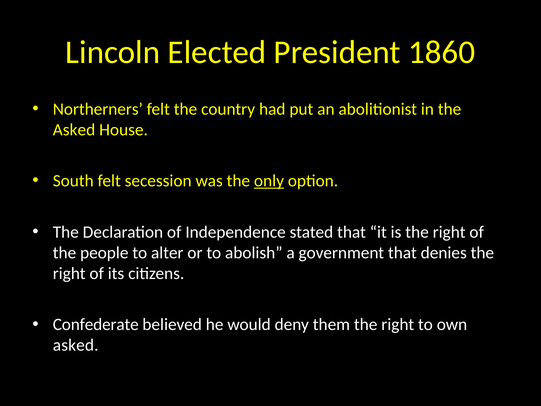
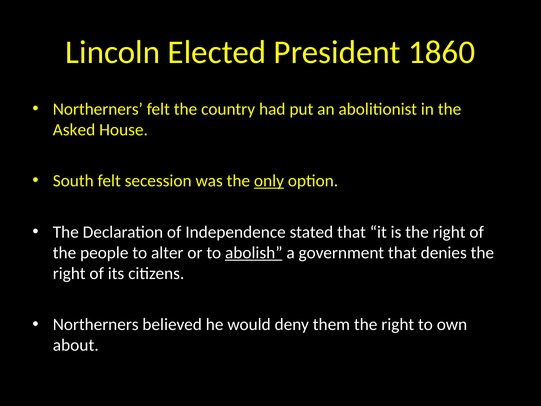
abolish underline: none -> present (254, 253)
Confederate: Confederate -> Northerners (96, 324)
asked: asked -> about (76, 345)
